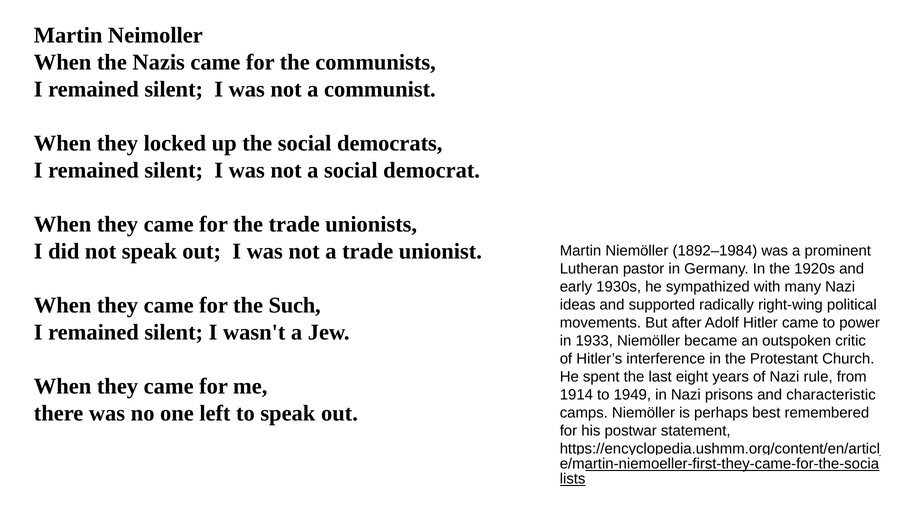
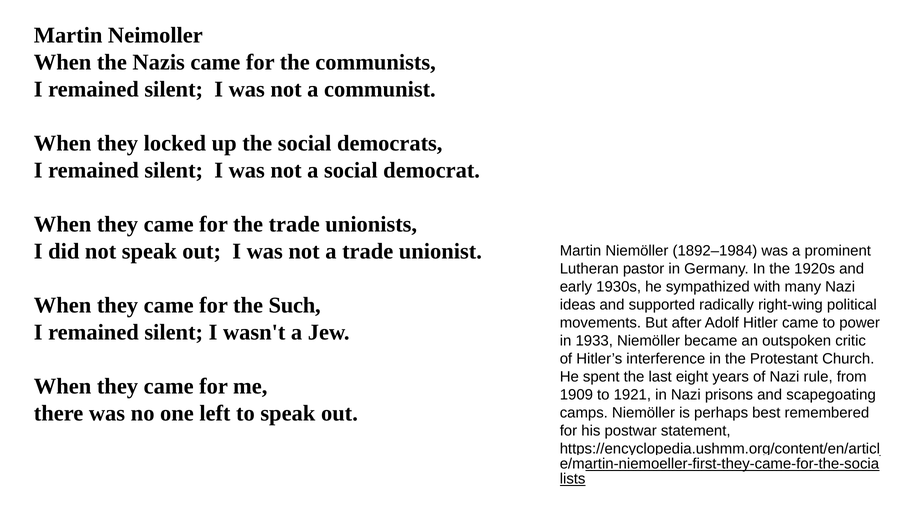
1914: 1914 -> 1909 (576, 395)
1949: 1949 -> 1921 (632, 395)
characteristic: characteristic -> scapegoating (831, 395)
